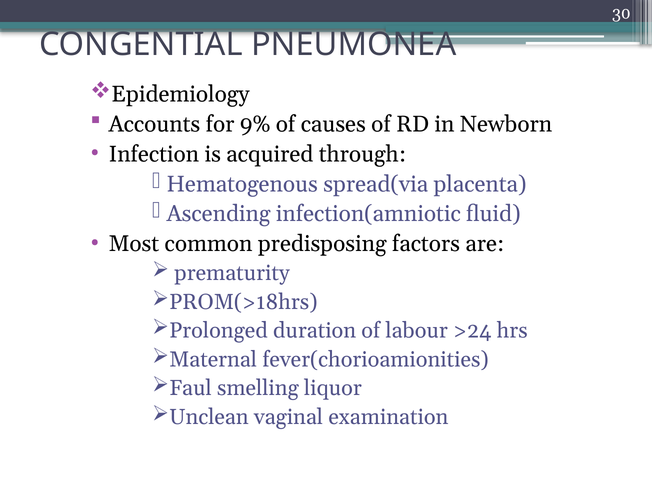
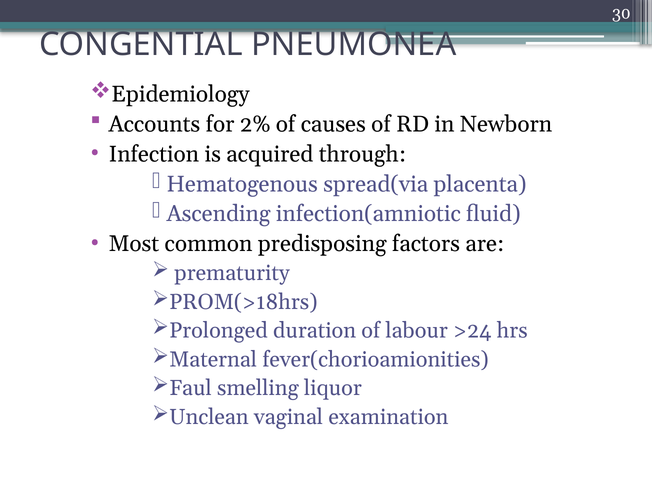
9%: 9% -> 2% (255, 124)
